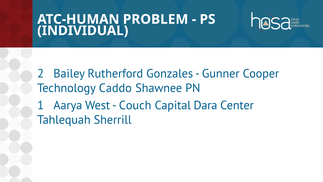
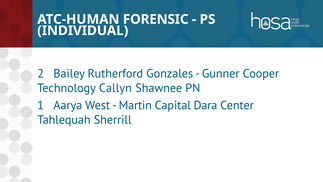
PROBLEM: PROBLEM -> FORENSIC (156, 19)
Caddo: Caddo -> Callyn (115, 88)
Couch: Couch -> Martin (135, 105)
